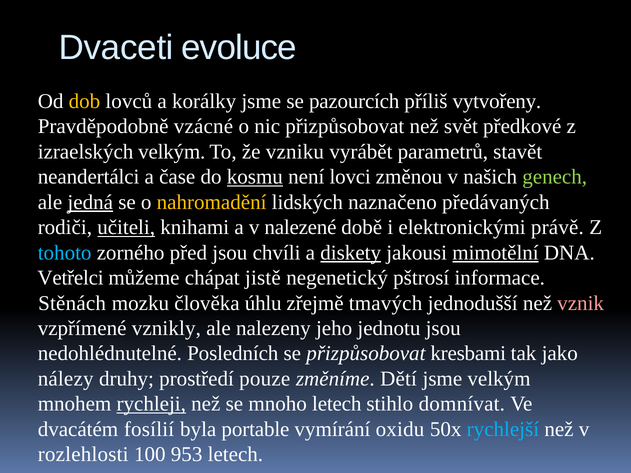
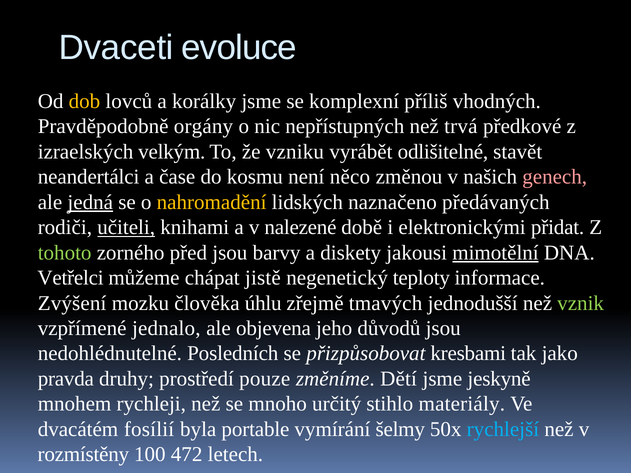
pazourcích: pazourcích -> komplexní (354, 101)
vytvořeny: vytvořeny -> vhodných (497, 101)
vzácné: vzácné -> orgány (203, 127)
nic přizpůsobovat: přizpůsobovat -> nepřístupných (345, 127)
svět: svět -> trvá (461, 127)
parametrů: parametrů -> odlišitelné (443, 152)
kosmu underline: present -> none (255, 177)
lovci: lovci -> něco (350, 177)
genech colour: light green -> pink (555, 177)
právě: právě -> přidat (558, 228)
tohoto colour: light blue -> light green (65, 253)
chvíli: chvíli -> barvy (277, 253)
diskety underline: present -> none (351, 253)
pštrosí: pštrosí -> teploty (421, 278)
Stěnách: Stěnách -> Zvýšení (72, 303)
vznik colour: pink -> light green (581, 303)
vznikly: vznikly -> jednalo (166, 328)
nalezeny: nalezeny -> objevena (273, 328)
jednotu: jednotu -> důvodů (389, 328)
nálezy: nálezy -> pravda (66, 379)
jsme velkým: velkým -> jeskyně (499, 379)
rychleji underline: present -> none (151, 404)
mnoho letech: letech -> určitý (337, 404)
domnívat: domnívat -> materiály (462, 404)
oxidu: oxidu -> šelmy (400, 429)
rozlehlosti: rozlehlosti -> rozmístěny (83, 455)
953: 953 -> 472 (187, 455)
